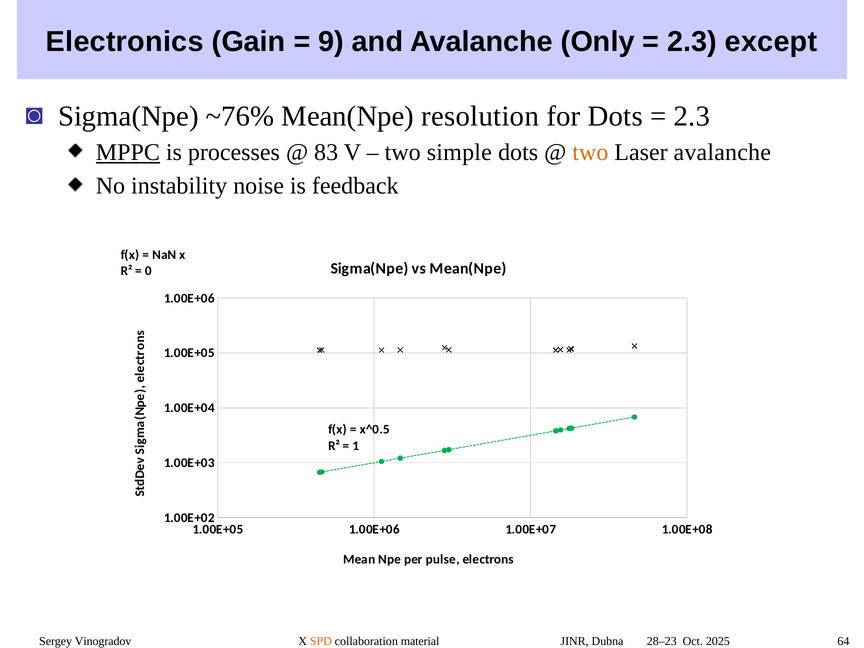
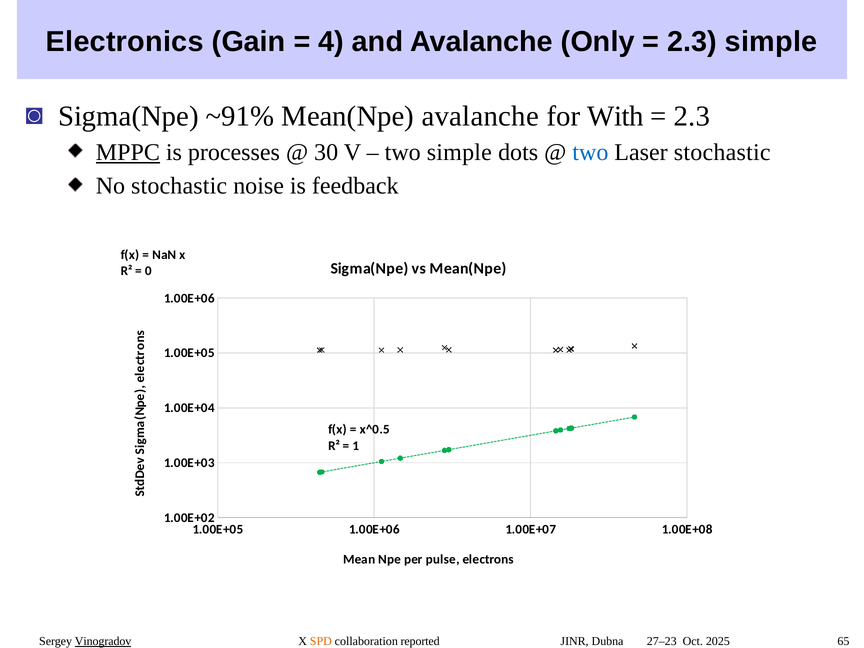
9: 9 -> 4 (331, 42)
2.3 except: except -> simple (771, 42)
~76%: ~76% -> ~91% (240, 116)
Mean(Npe resolution: resolution -> avalanche (480, 116)
for Dots: Dots -> With (615, 116)
83: 83 -> 30 (326, 152)
two colour: orange -> blue (590, 152)
Laser avalanche: avalanche -> stochastic (722, 152)
No instability: instability -> stochastic (179, 186)
Vinogradov underline: none -> present (103, 641)
material: material -> reported (420, 641)
28–23: 28–23 -> 27–23 (662, 641)
64: 64 -> 65 (843, 641)
